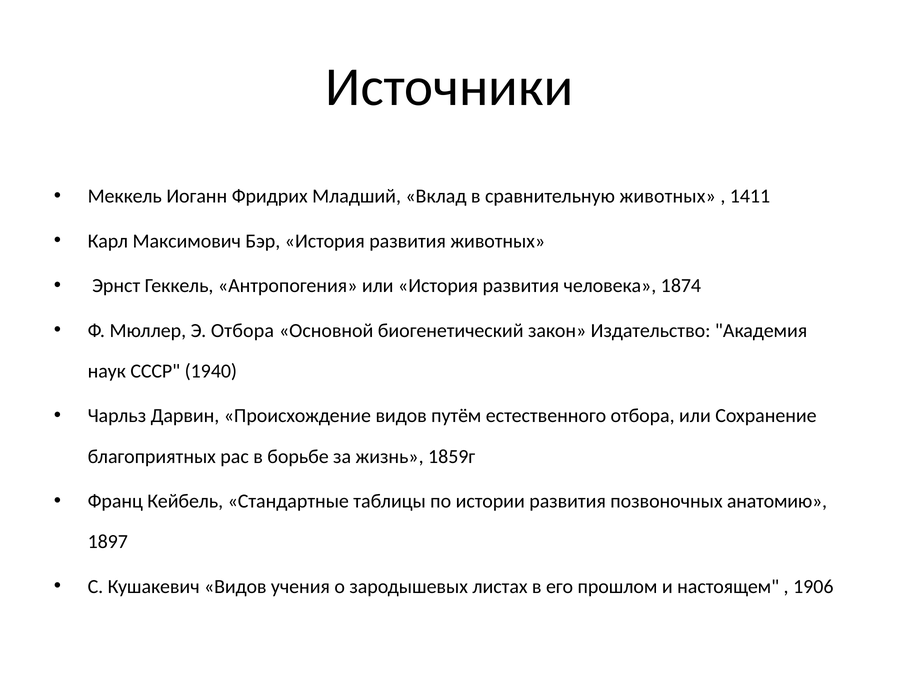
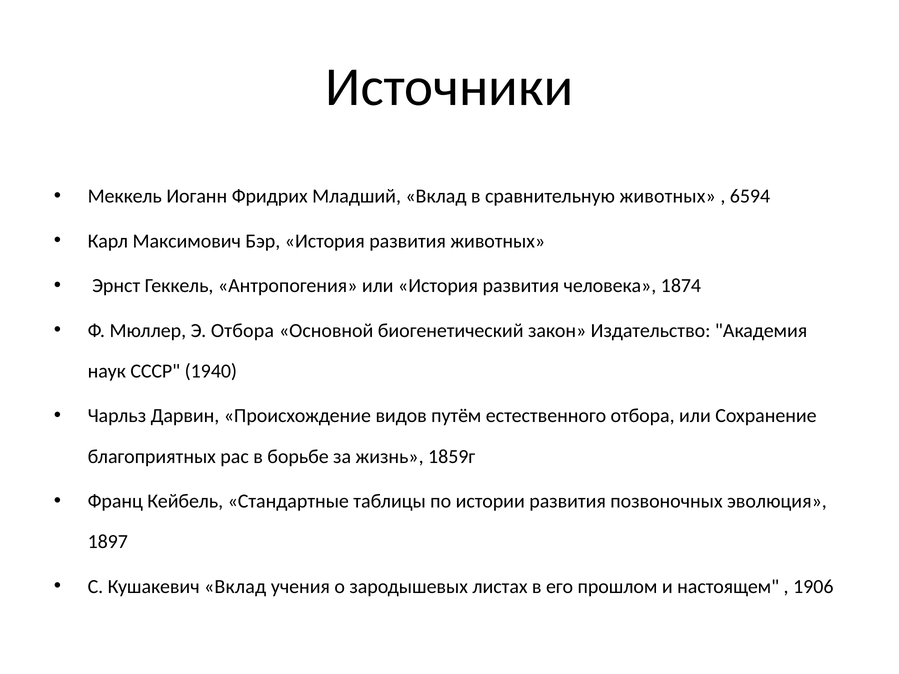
1411: 1411 -> 6594 (750, 196)
анатомию: анатомию -> эволюция (777, 501)
Кушакевич Видов: Видов -> Вклад (235, 587)
